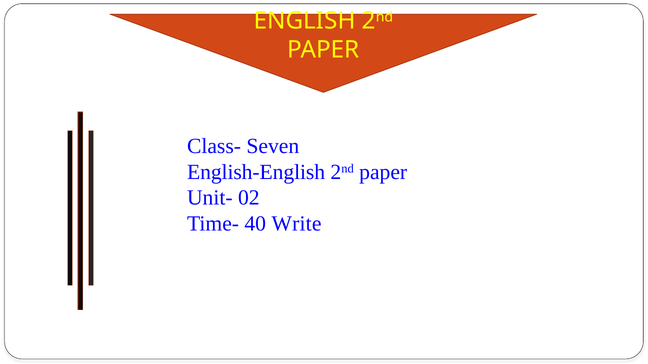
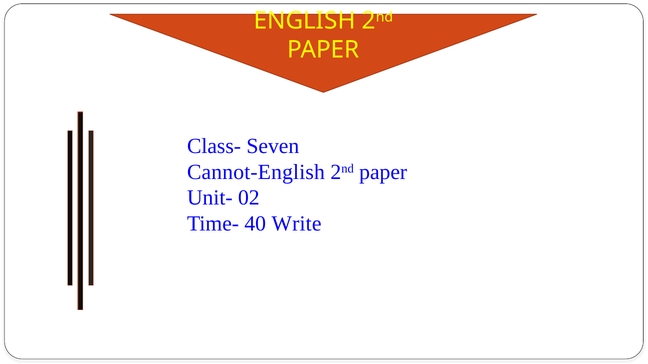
English-English: English-English -> Cannot-English (256, 172)
